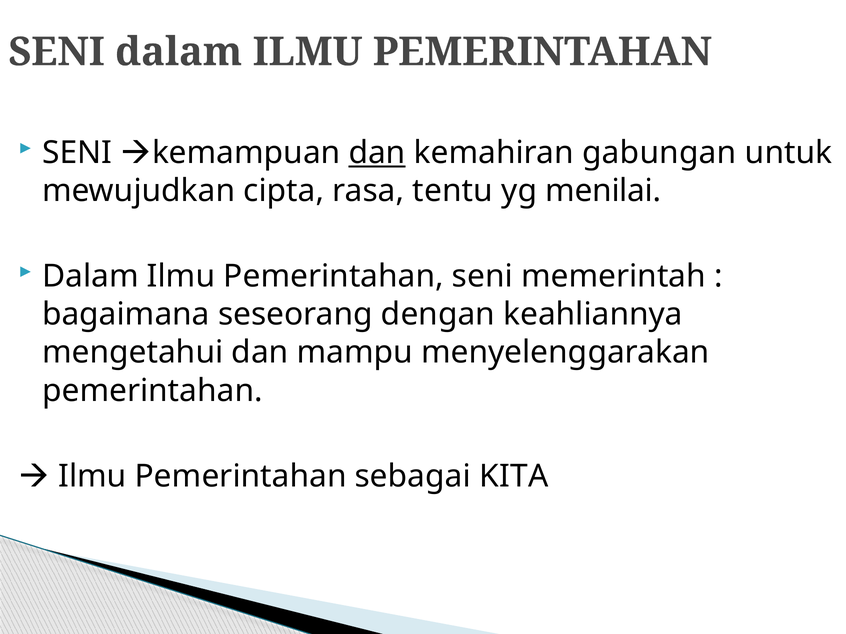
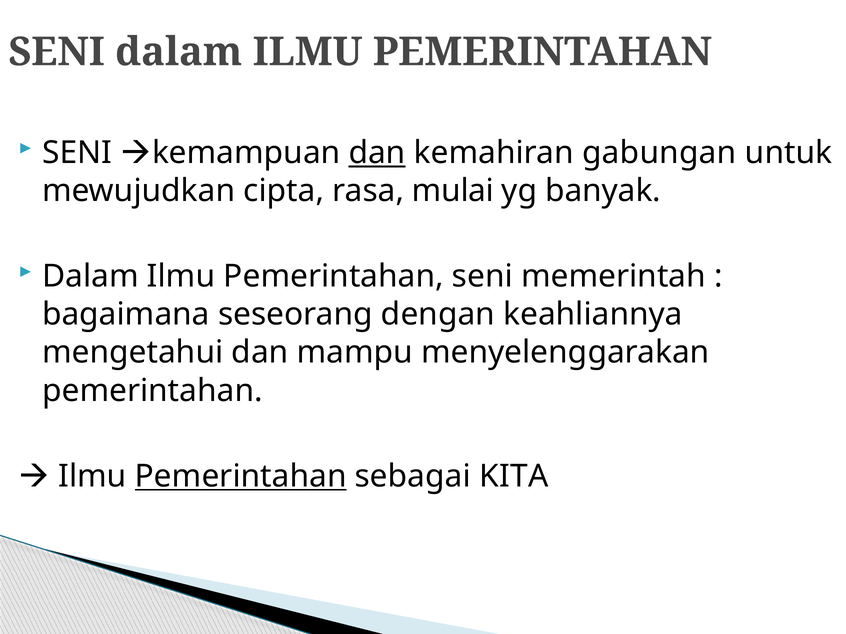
tentu: tentu -> mulai (453, 191)
menilai: menilai -> banyak (603, 191)
Pemerintahan underline: none -> present (241, 476)
